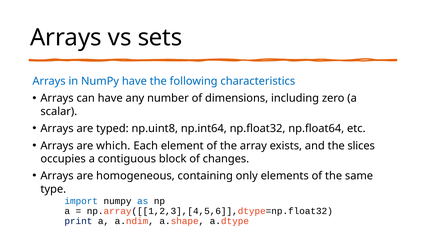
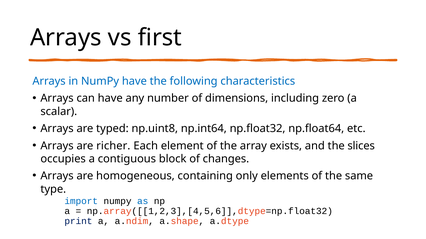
sets: sets -> first (160, 38)
which: which -> richer (113, 146)
